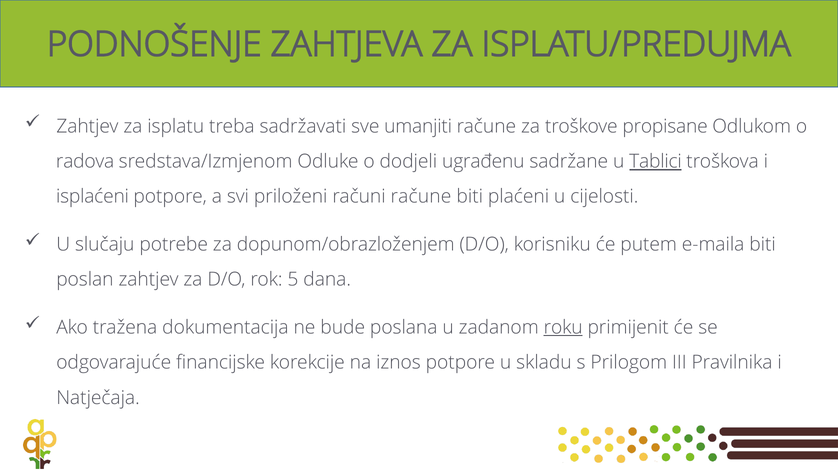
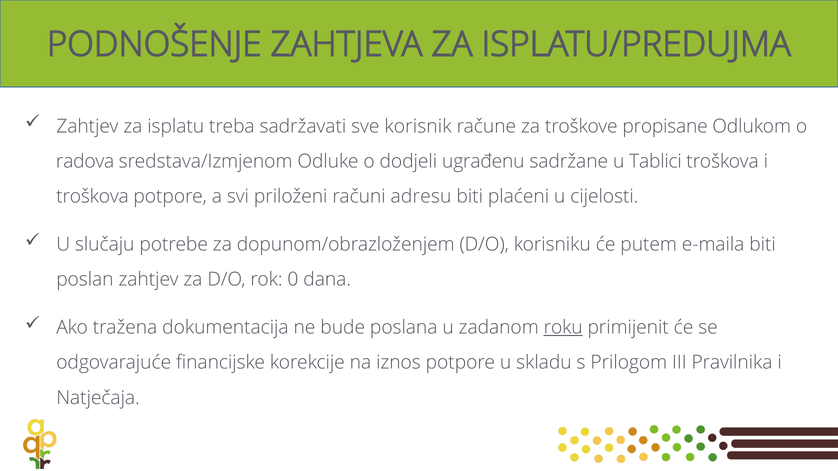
umanjiti: umanjiti -> korisnik (418, 126)
Tablici underline: present -> none (656, 162)
isplaćeni: isplaćeni -> troškova (92, 197)
računi račune: račune -> adresu (421, 197)
5: 5 -> 0 (293, 280)
